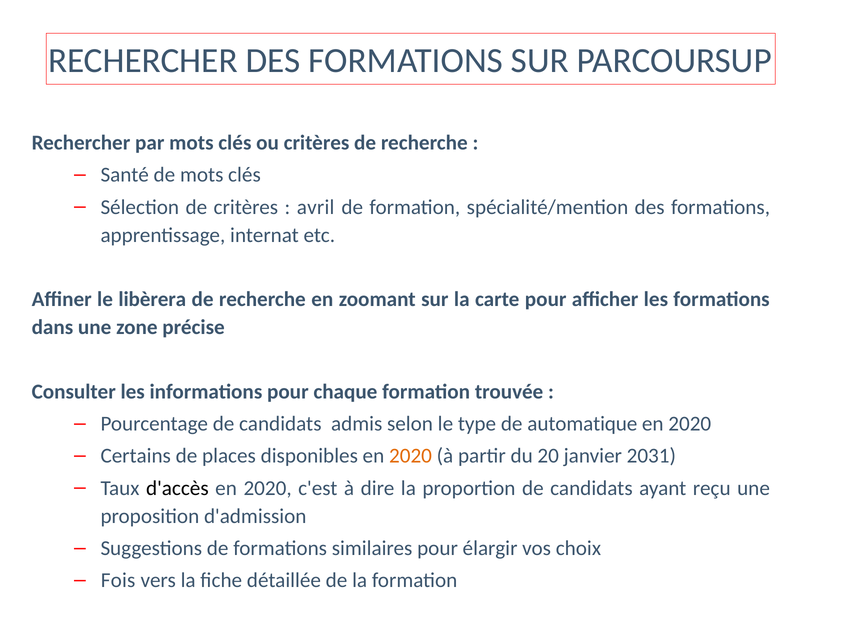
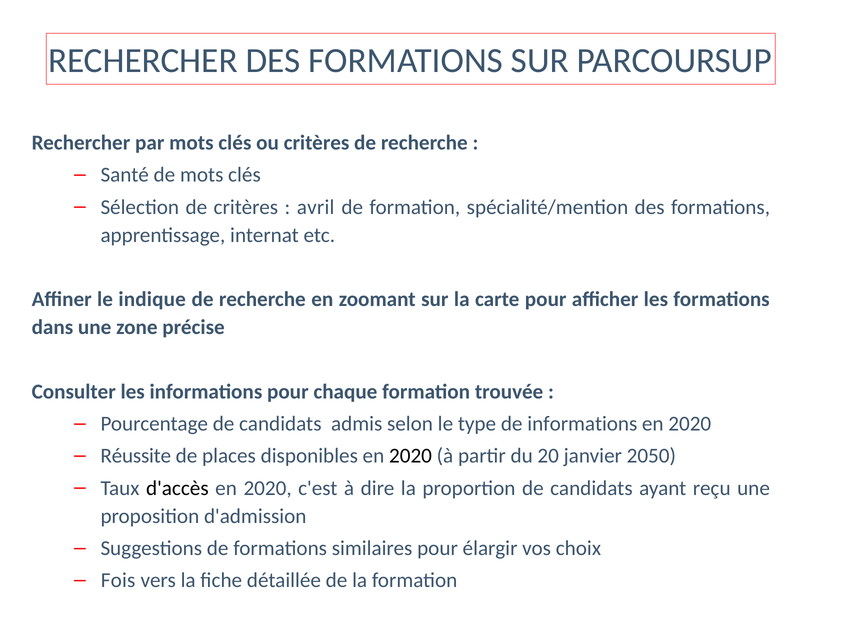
libèrera: libèrera -> indique (152, 299)
de automatique: automatique -> informations (582, 424)
Certains: Certains -> Réussite (136, 456)
2020 colour: orange -> black (411, 456)
2031: 2031 -> 2050 (651, 456)
